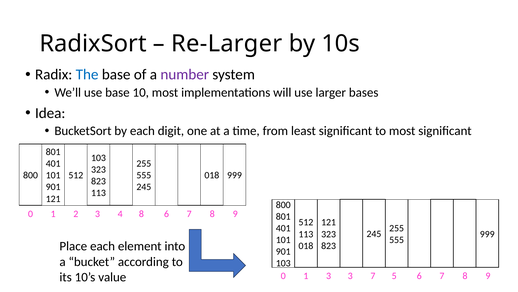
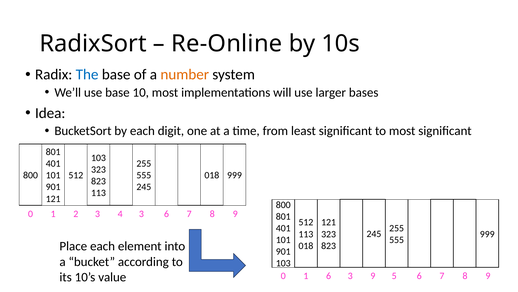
Re-Larger: Re-Larger -> Re-Online (227, 44)
number colour: purple -> orange (185, 75)
4 8: 8 -> 3 (141, 214)
1 3: 3 -> 6 (329, 275)
3 7: 7 -> 9 (373, 275)
